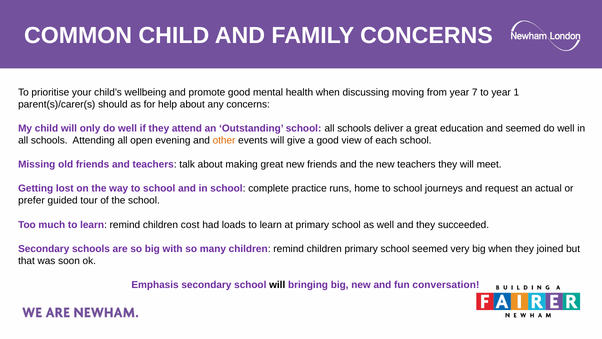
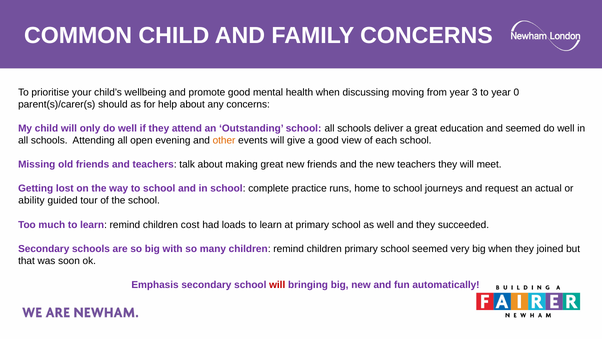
7: 7 -> 3 (475, 92)
1: 1 -> 0 (516, 92)
prefer: prefer -> ability (31, 200)
will colour: black -> red (277, 285)
conversation: conversation -> automatically (446, 285)
